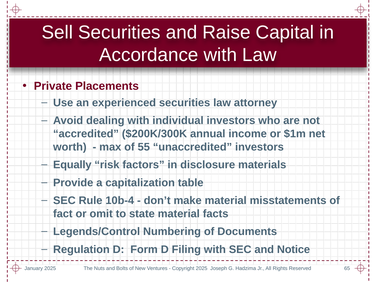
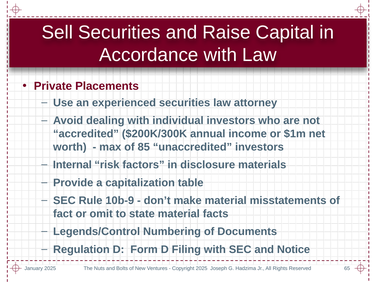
55: 55 -> 85 (144, 147)
Equally: Equally -> Internal (72, 165)
10b-4: 10b-4 -> 10b-9 (120, 201)
